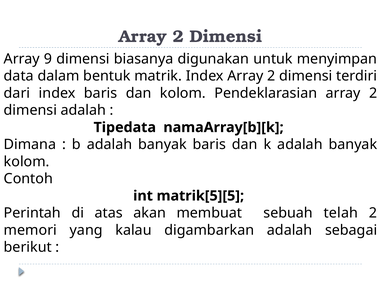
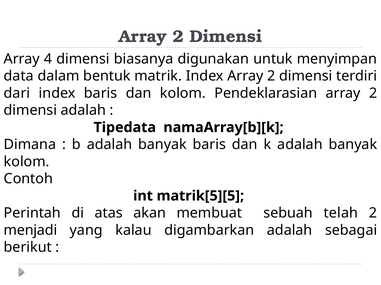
9: 9 -> 4 (48, 59)
memori: memori -> menjadi (30, 231)
